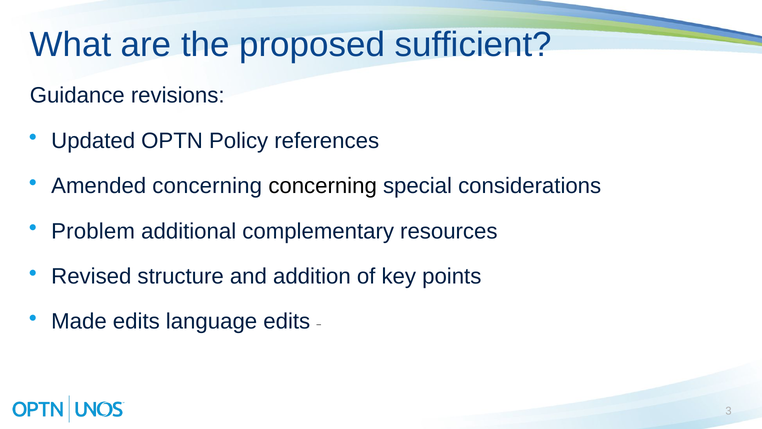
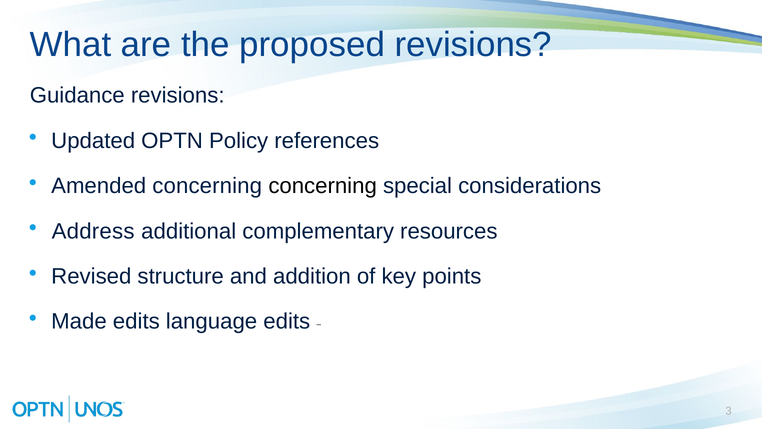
proposed sufficient: sufficient -> revisions (473, 45)
Problem: Problem -> Address (93, 231)
